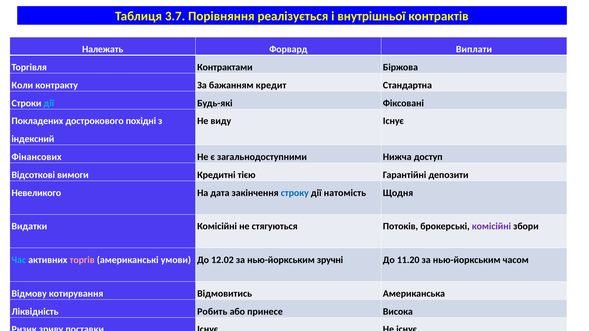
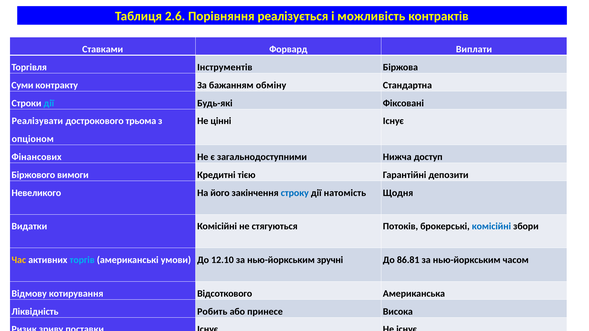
3.7: 3.7 -> 2.6 (175, 16)
внутрішньої: внутрішньої -> можливість (371, 16)
Належать: Належать -> Ставками (103, 49)
Контрактами: Контрактами -> Інструментів (225, 67)
Коли: Коли -> Суми (22, 85)
кредит: кредит -> обміну (271, 85)
Покладених: Покладених -> Реалізувати (37, 121)
похідні: похідні -> трьома (141, 121)
виду: виду -> цінні (221, 121)
індексний: індексний -> опціоном (33, 139)
Відсоткові: Відсоткові -> Біржового (33, 175)
дата: дата -> його (220, 193)
комісійні colour: purple -> blue (491, 227)
Час colour: light blue -> yellow (19, 260)
торгів colour: pink -> light blue (82, 260)
12.02: 12.02 -> 12.10 (222, 260)
11.20: 11.20 -> 86.81 (408, 260)
Відмовитись: Відмовитись -> Відсоткового (225, 294)
